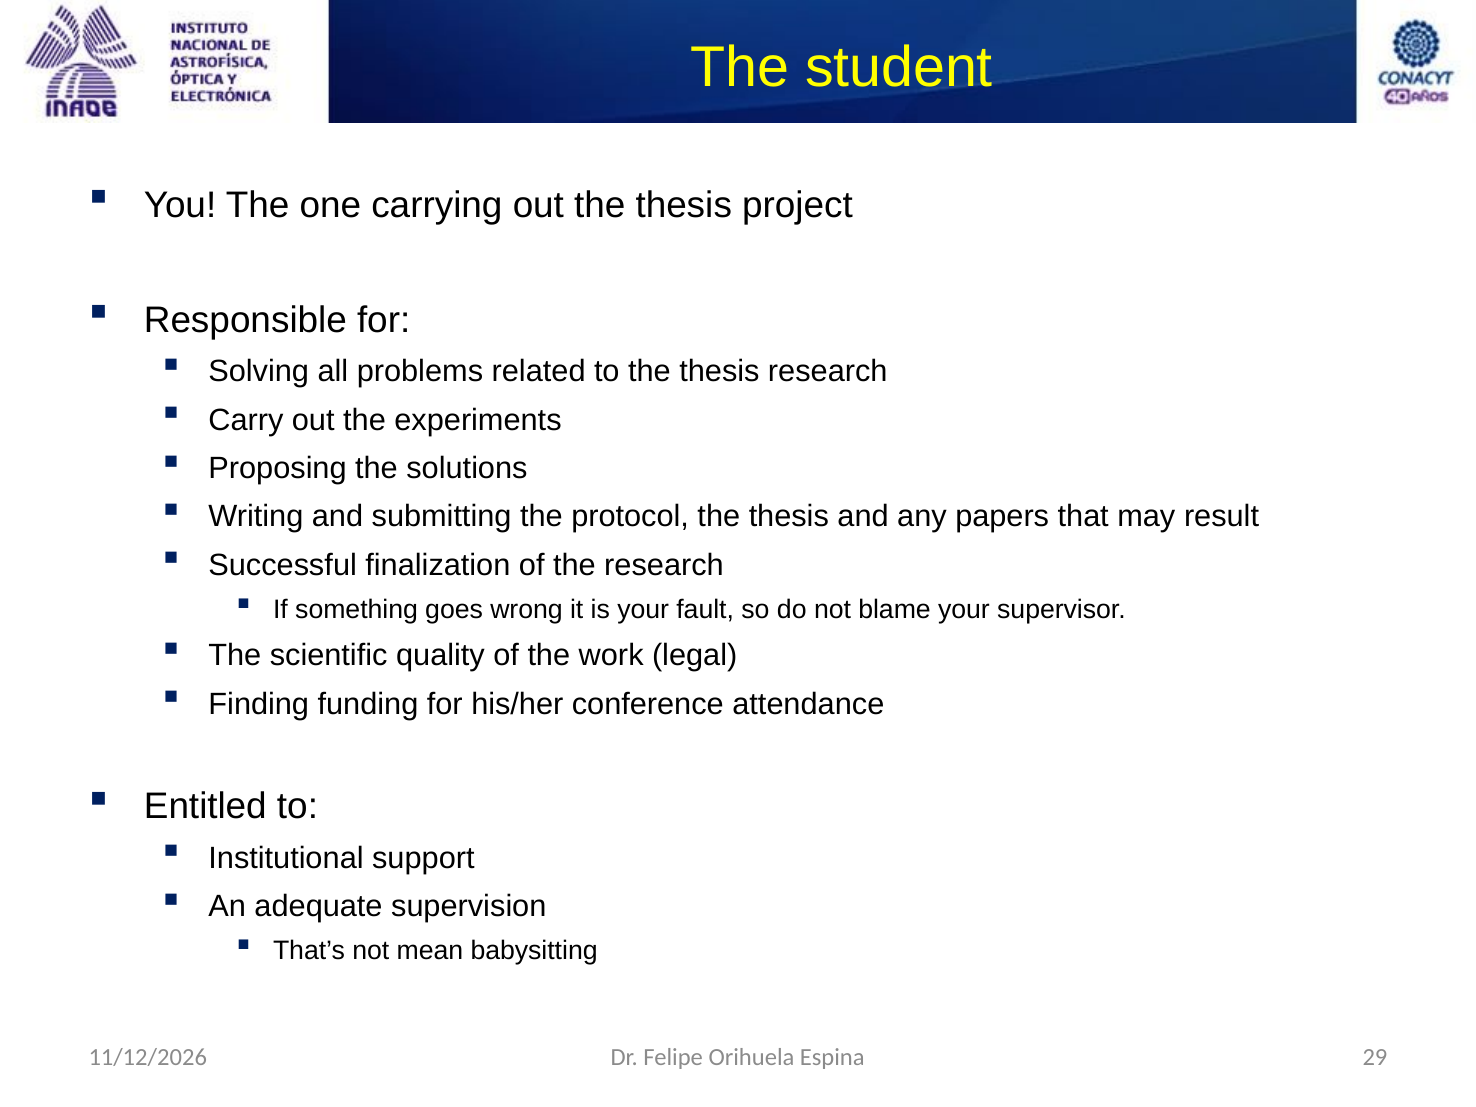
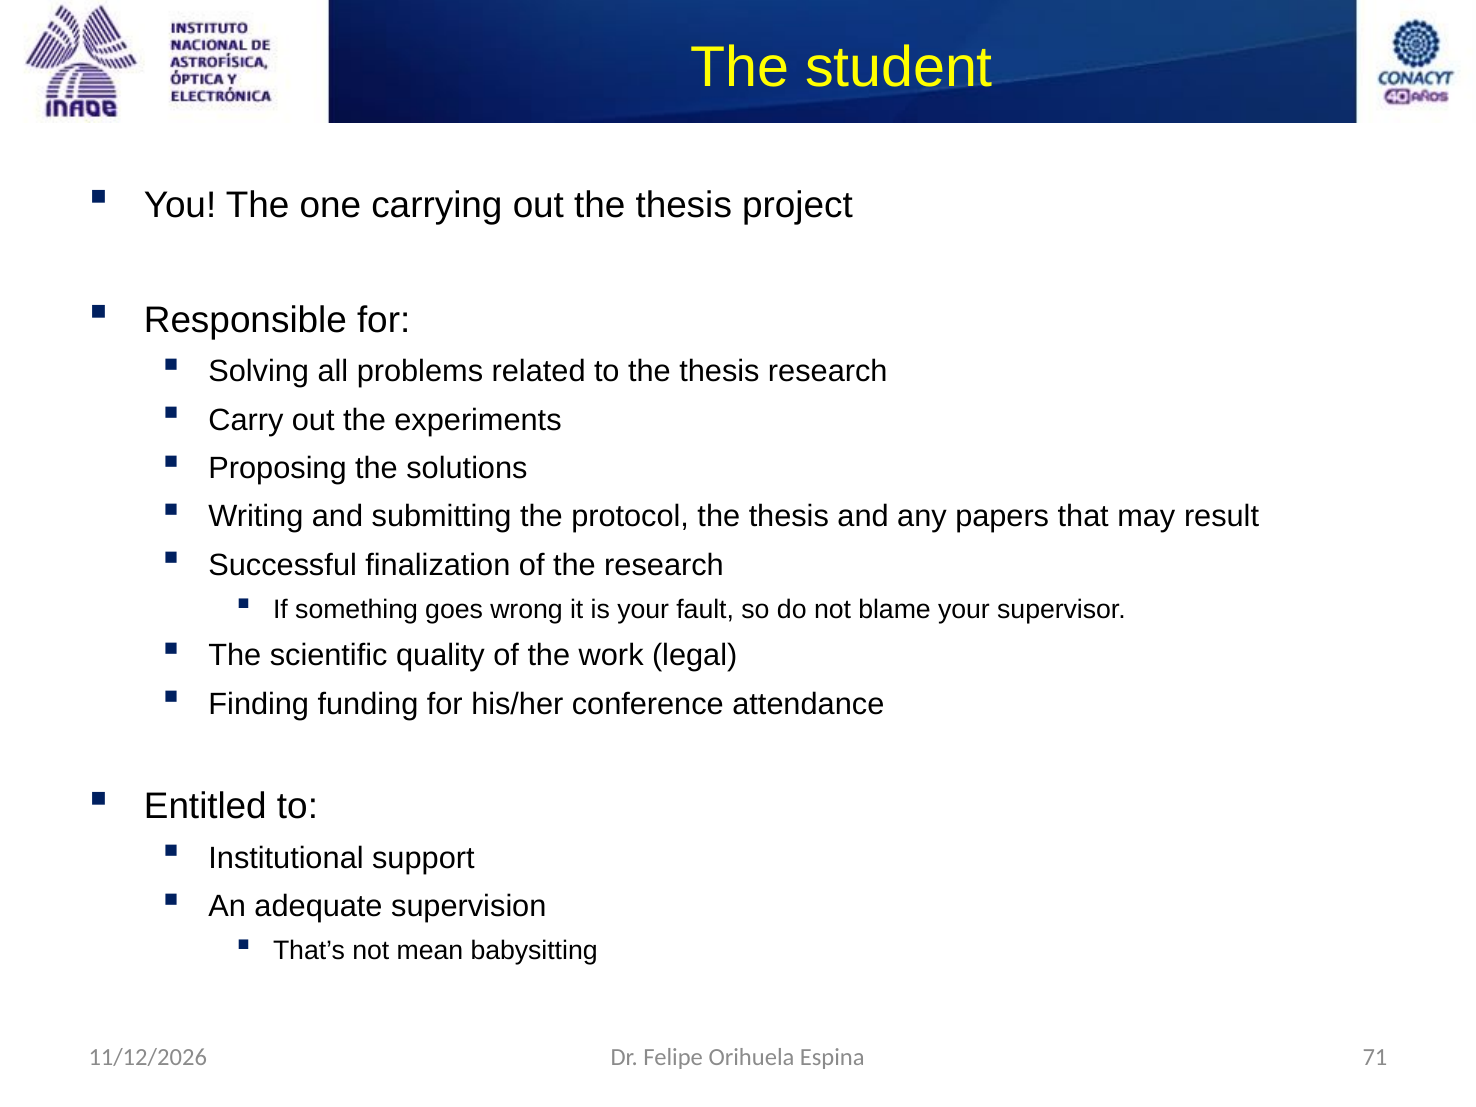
29: 29 -> 71 (1375, 1057)
